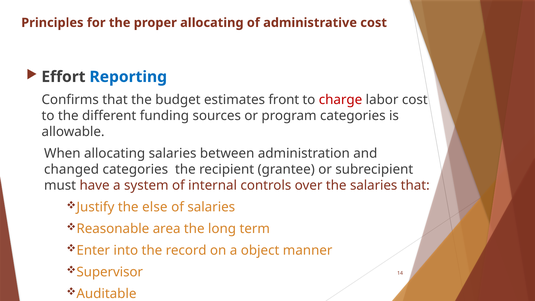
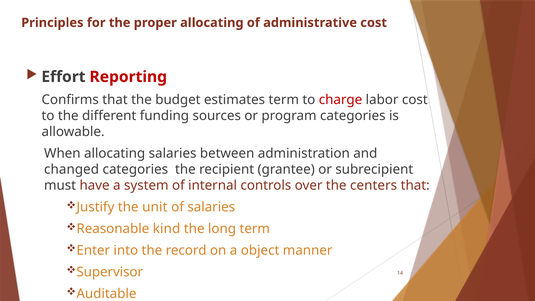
Reporting colour: blue -> red (128, 77)
estimates front: front -> term (284, 100)
the salaries: salaries -> centers (374, 185)
else: else -> unit (155, 207)
area: area -> kind (167, 229)
